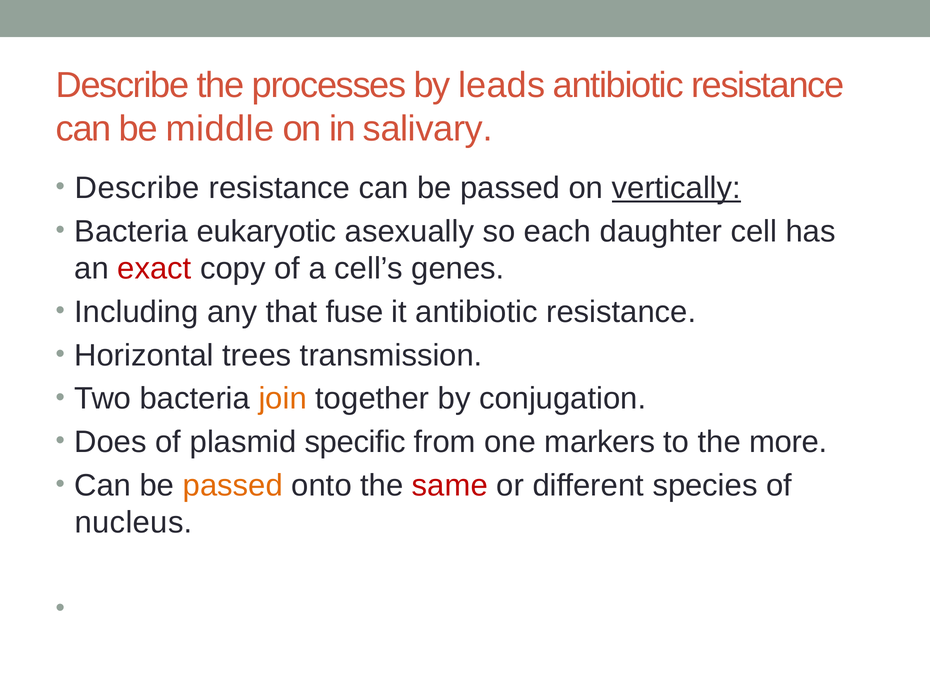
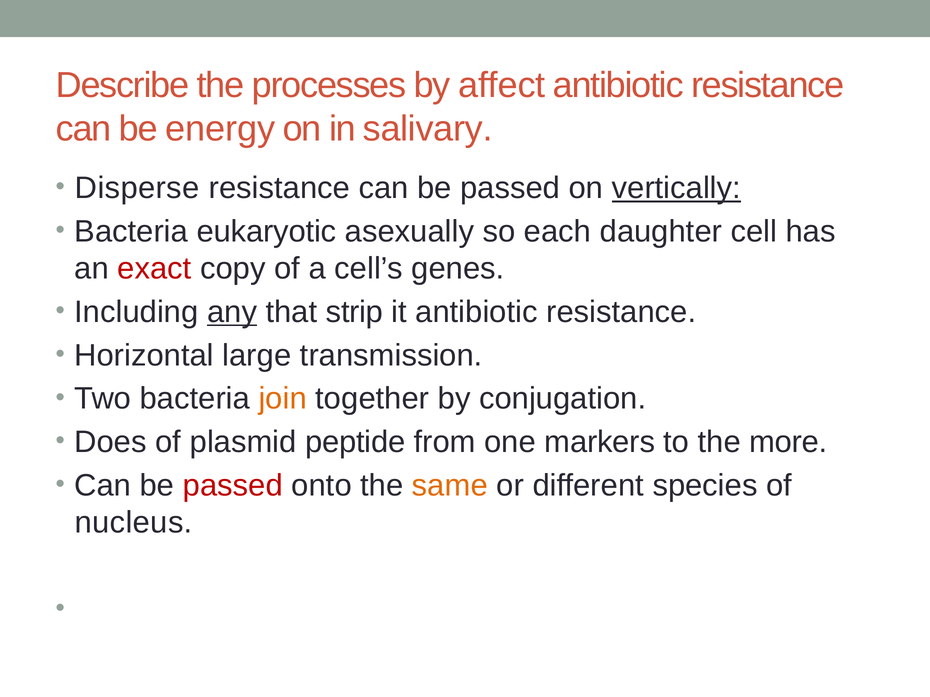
leads: leads -> affect (502, 85)
middle: middle -> energy (220, 129)
Describe: Describe -> Disperse (137, 188)
any underline: none -> present (232, 312)
fuse: fuse -> strip (354, 312)
trees: trees -> large (257, 356)
specific: specific -> peptide (355, 442)
passed colour: orange -> red (233, 486)
same colour: red -> orange (450, 486)
